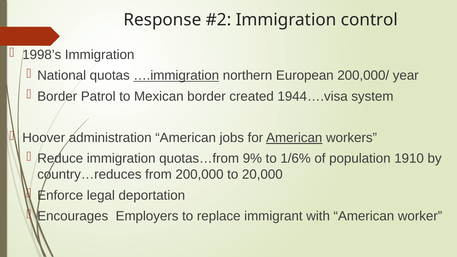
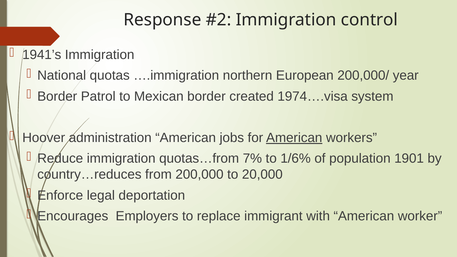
1998’s: 1998’s -> 1941’s (42, 55)
….immigration underline: present -> none (176, 76)
1944….visa: 1944….visa -> 1974….visa (313, 96)
9%: 9% -> 7% (252, 159)
1910: 1910 -> 1901 (409, 159)
